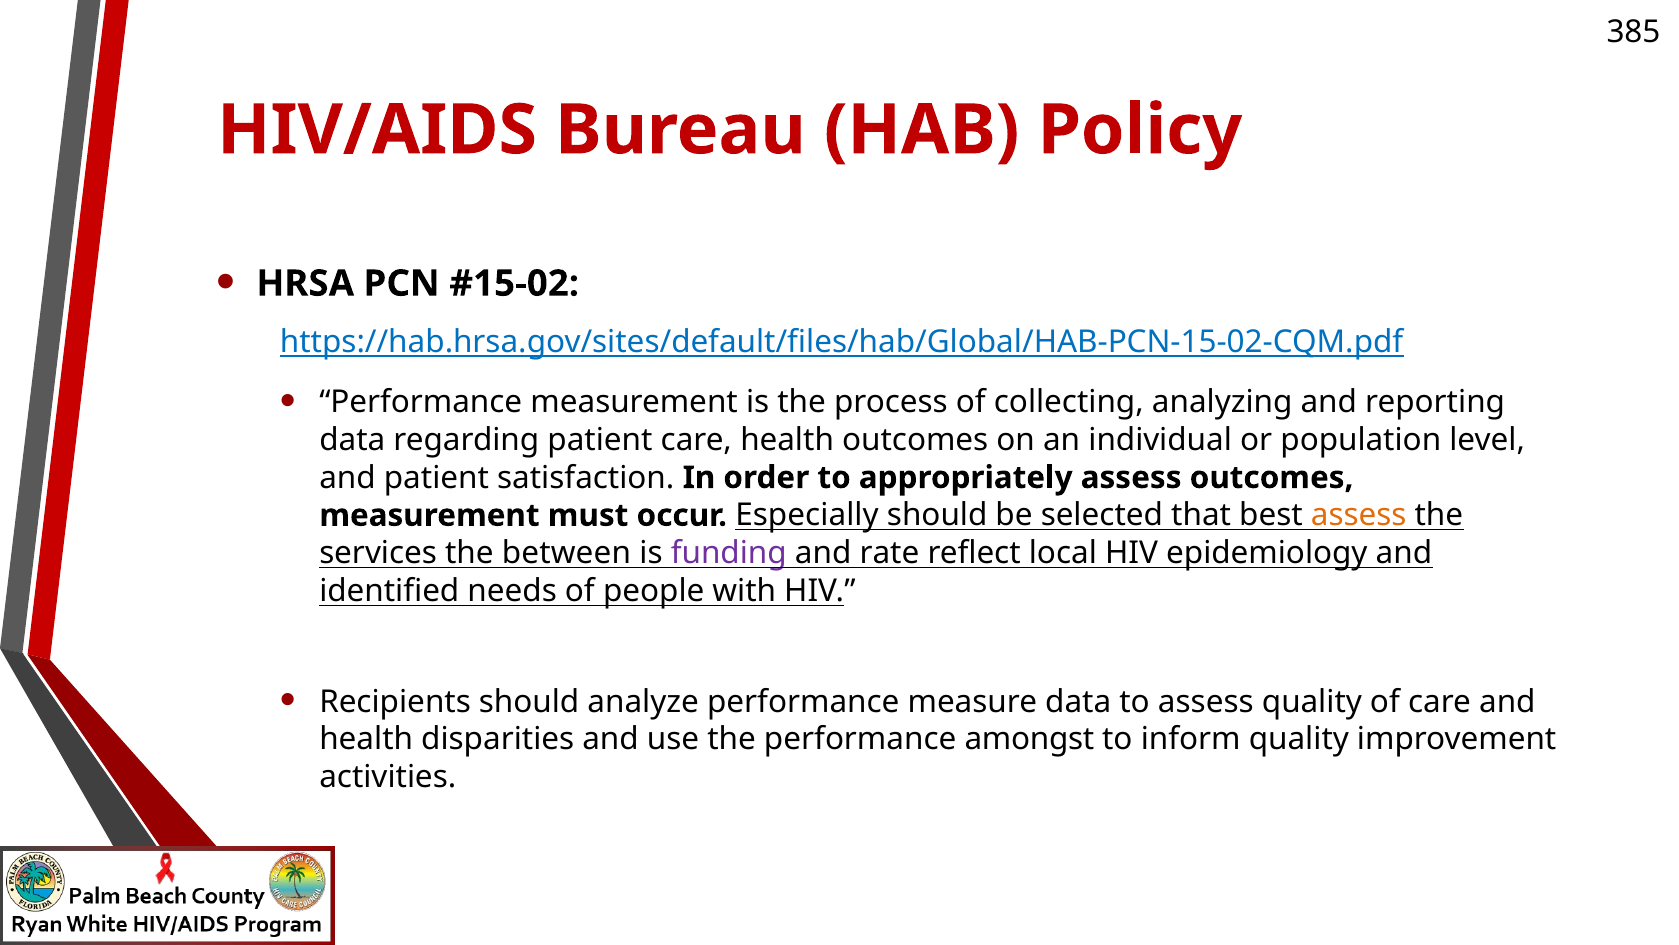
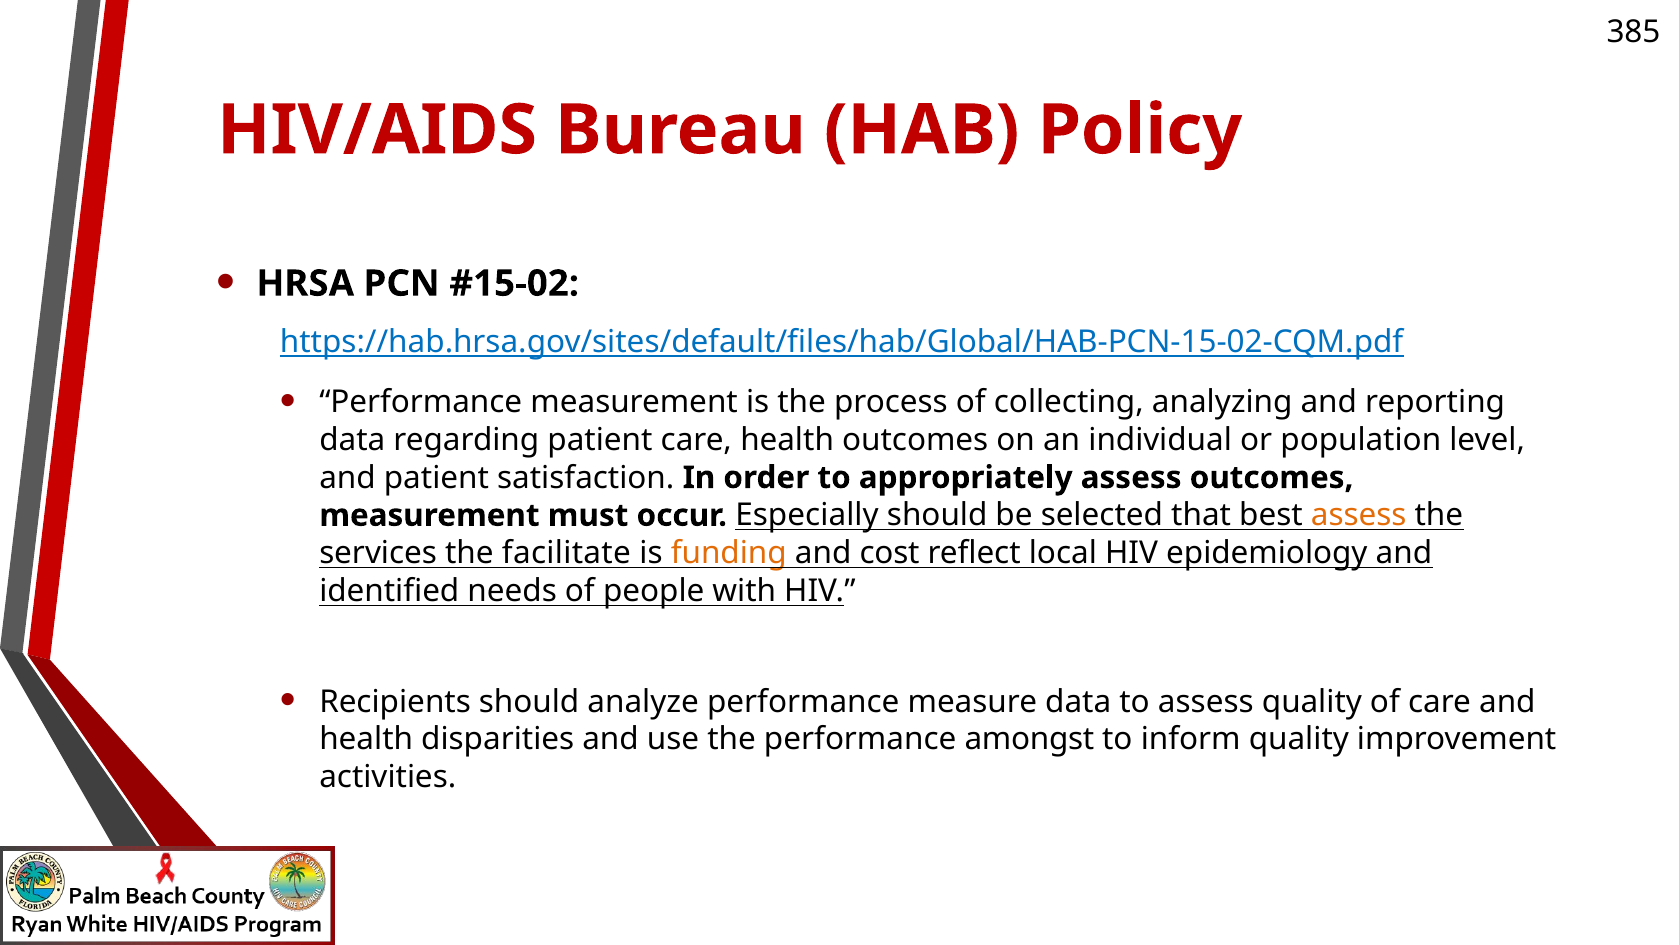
between: between -> facilitate (566, 553)
funding colour: purple -> orange (729, 553)
rate: rate -> cost (890, 553)
